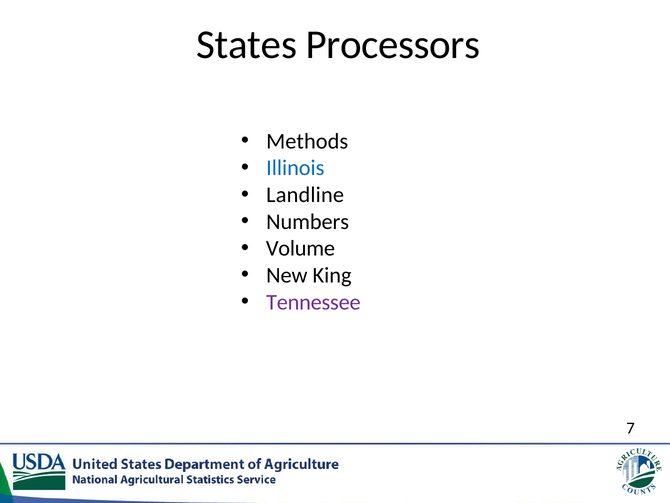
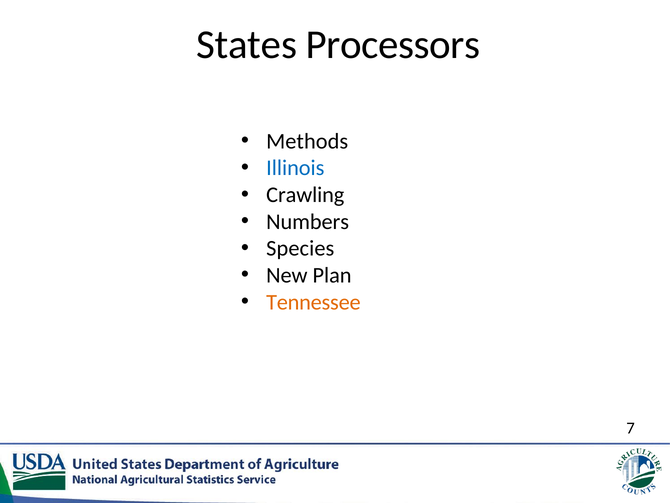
Landline: Landline -> Crawling (305, 195)
Volume: Volume -> Species (300, 248)
King: King -> Plan (332, 275)
Tennessee colour: purple -> orange (313, 302)
